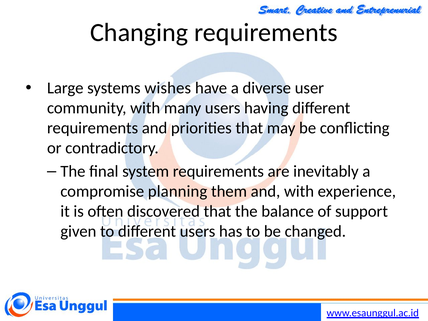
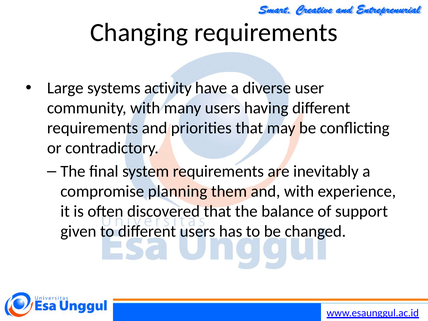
wishes: wishes -> activity (168, 88)
